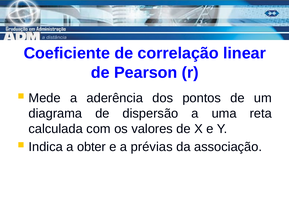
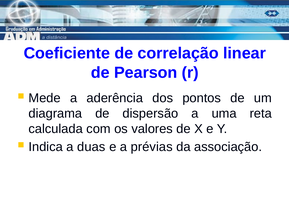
obter: obter -> duas (91, 147)
